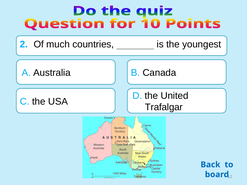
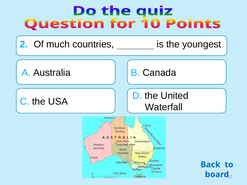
Trafalgar: Trafalgar -> Waterfall (164, 107)
